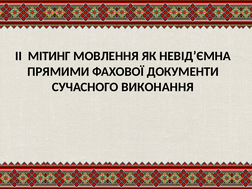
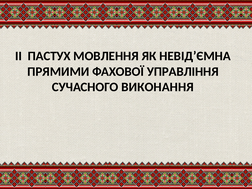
МІТИНГ: МІТИНГ -> ПАСТУХ (49, 56)
ДОКУМЕНТИ: ДОКУМЕНТИ -> УПРАВЛІННЯ (183, 72)
